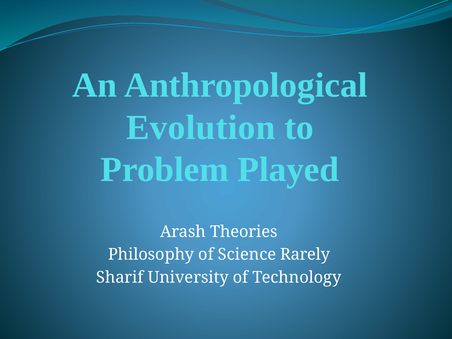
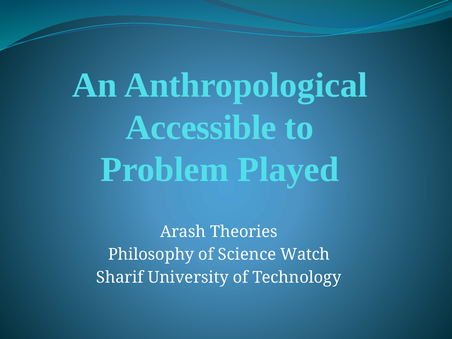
Evolution: Evolution -> Accessible (201, 127)
Rarely: Rarely -> Watch (305, 254)
